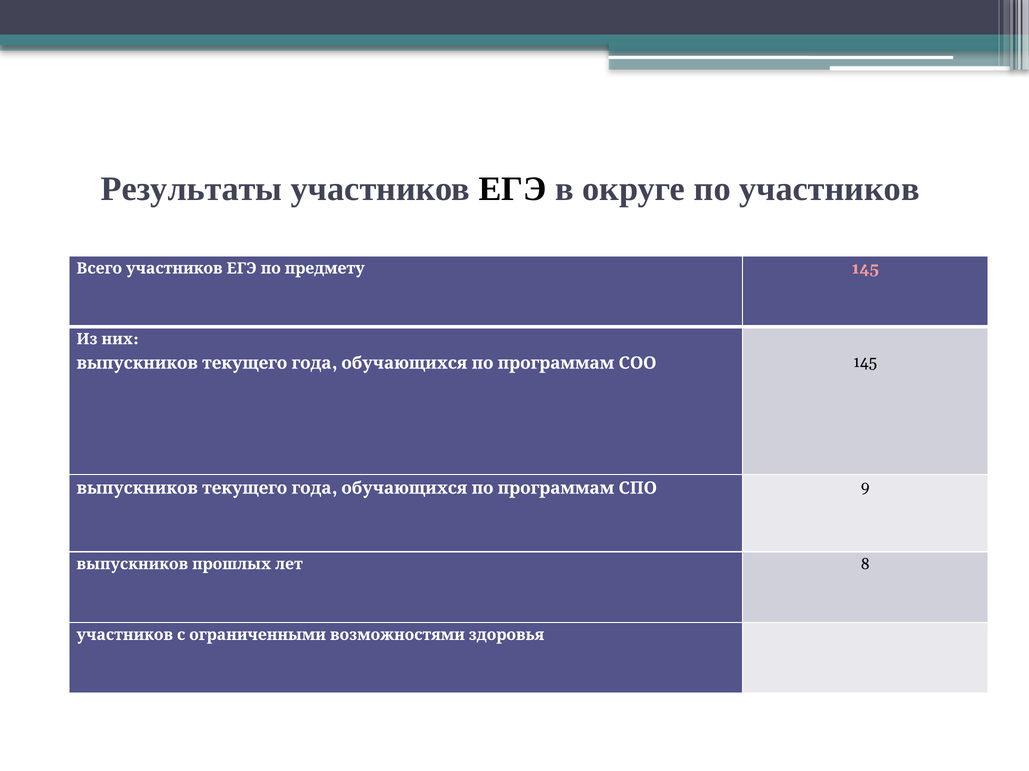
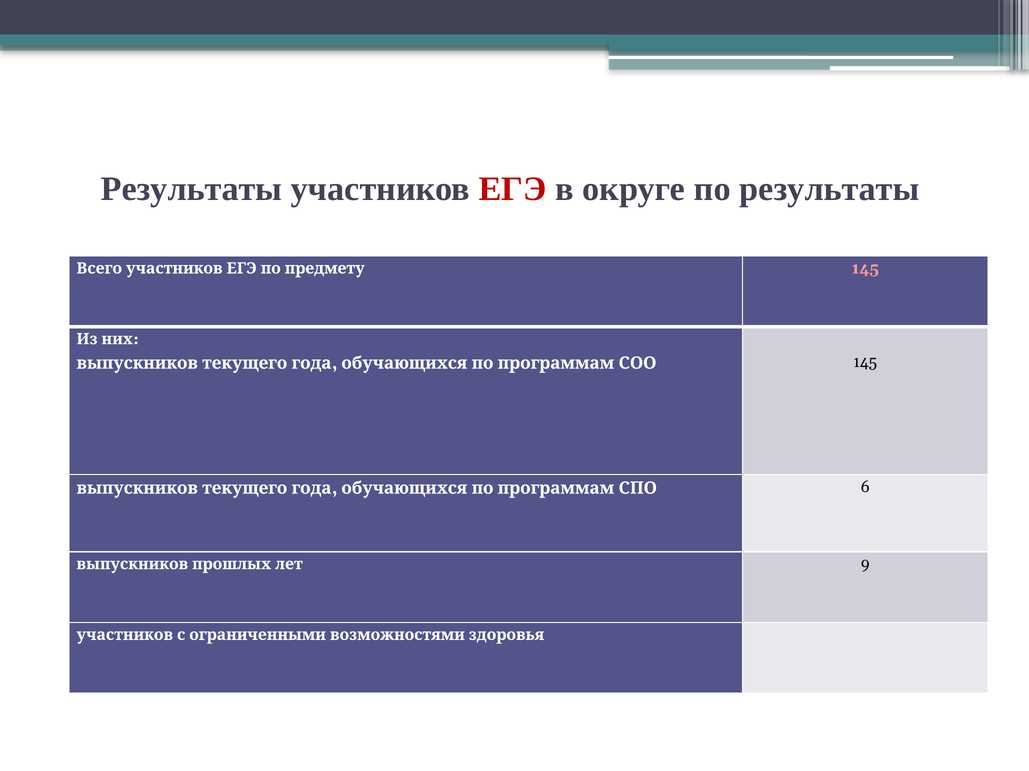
ЕГЭ colour: black -> red (513, 189)
по участников: участников -> результаты (829, 189)
9: 9 -> 6 (865, 487)
8: 8 -> 9 (865, 565)
